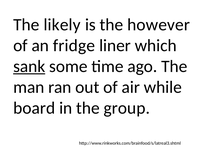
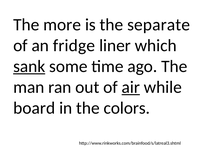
likely: likely -> more (62, 25)
however: however -> separate (159, 25)
air underline: none -> present (131, 87)
group: group -> colors (127, 108)
